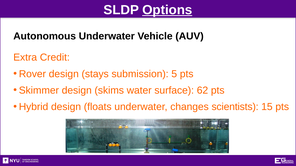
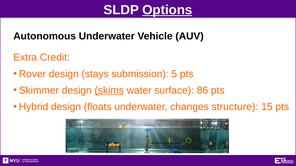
skims underline: none -> present (109, 91)
62: 62 -> 86 (202, 91)
scientists: scientists -> structure (235, 107)
